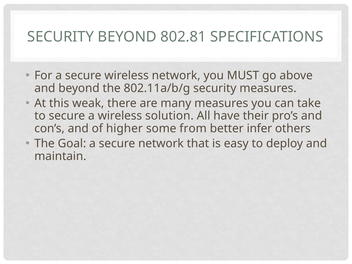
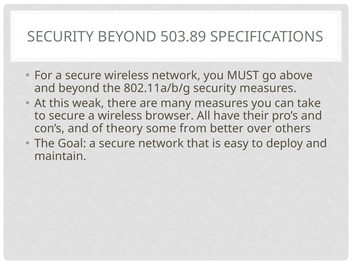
802.81: 802.81 -> 503.89 (183, 37)
solution: solution -> browser (169, 116)
higher: higher -> theory (124, 129)
infer: infer -> over (259, 129)
